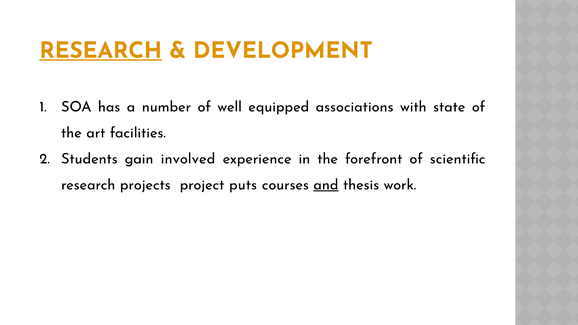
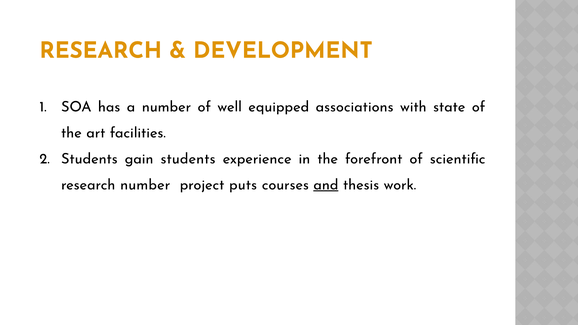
RESEARCH underline: present -> none (101, 50)
gain involved: involved -> students (188, 159)
research projects: projects -> number (145, 185)
